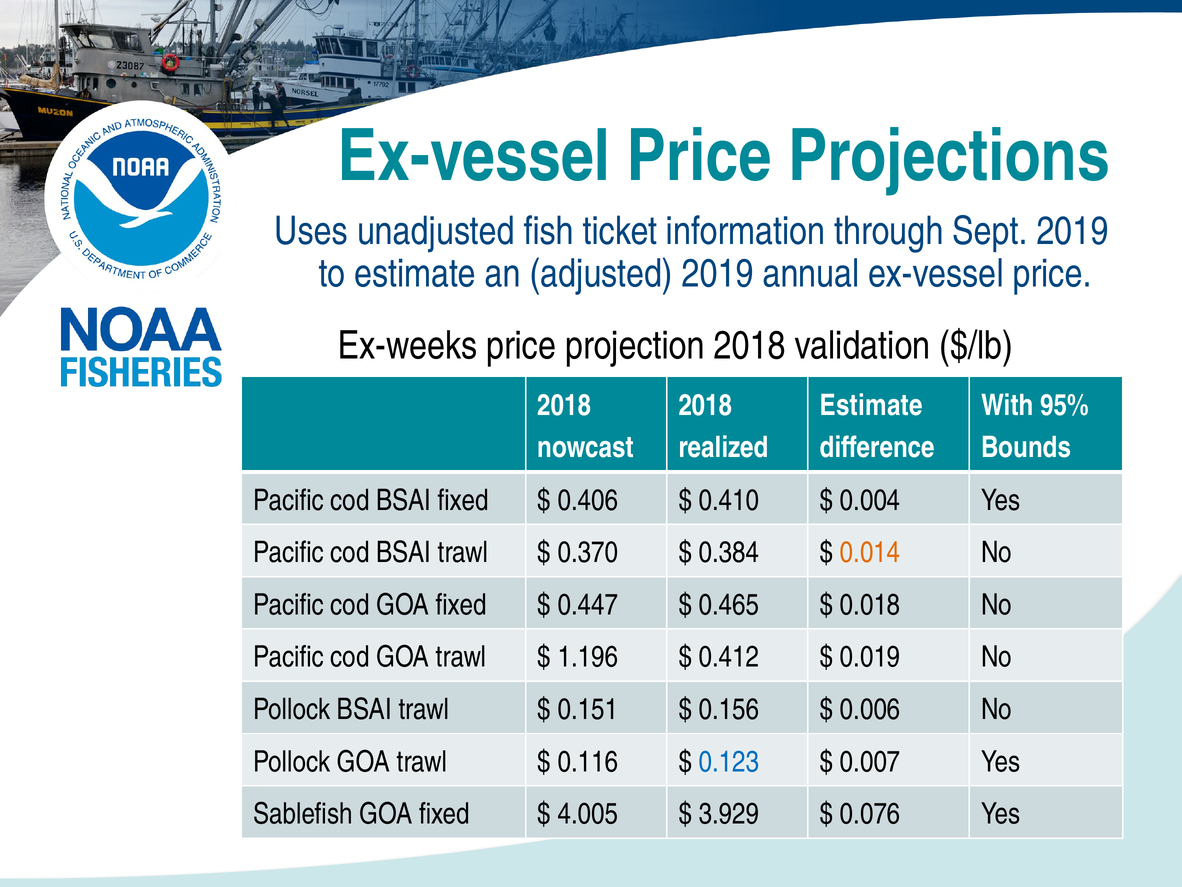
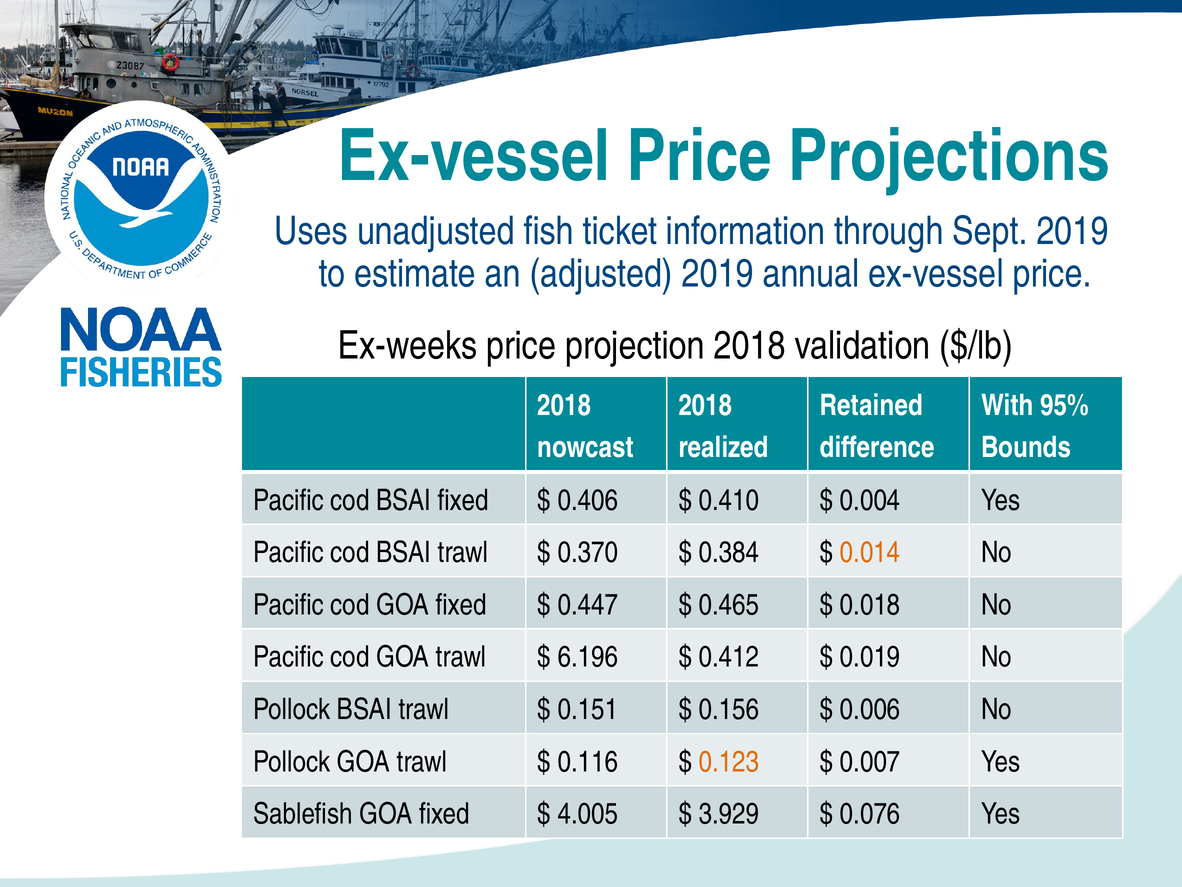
Estimate: Estimate -> Retained (871, 405)
1.196: 1.196 -> 6.196 (588, 657)
0.123 colour: blue -> orange (729, 761)
